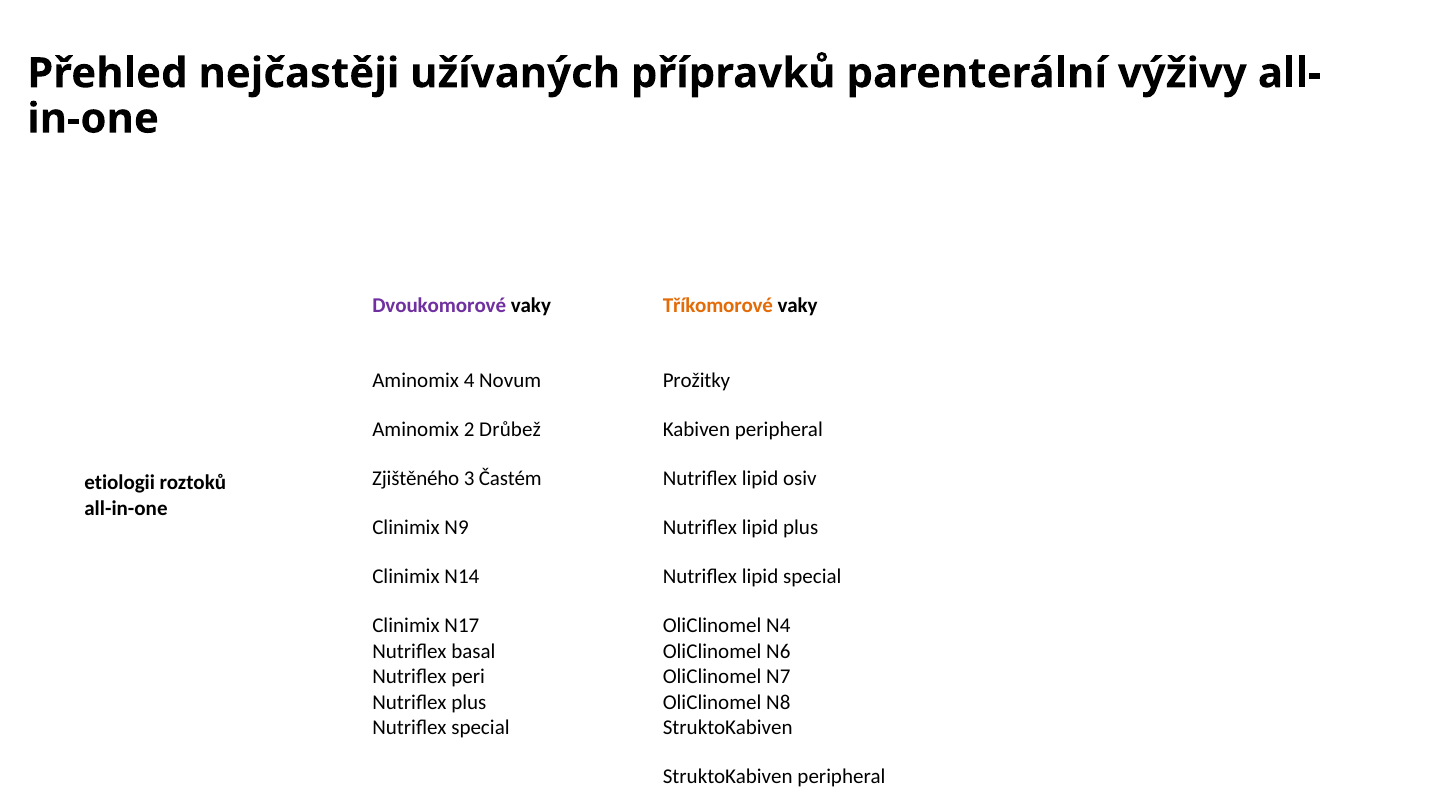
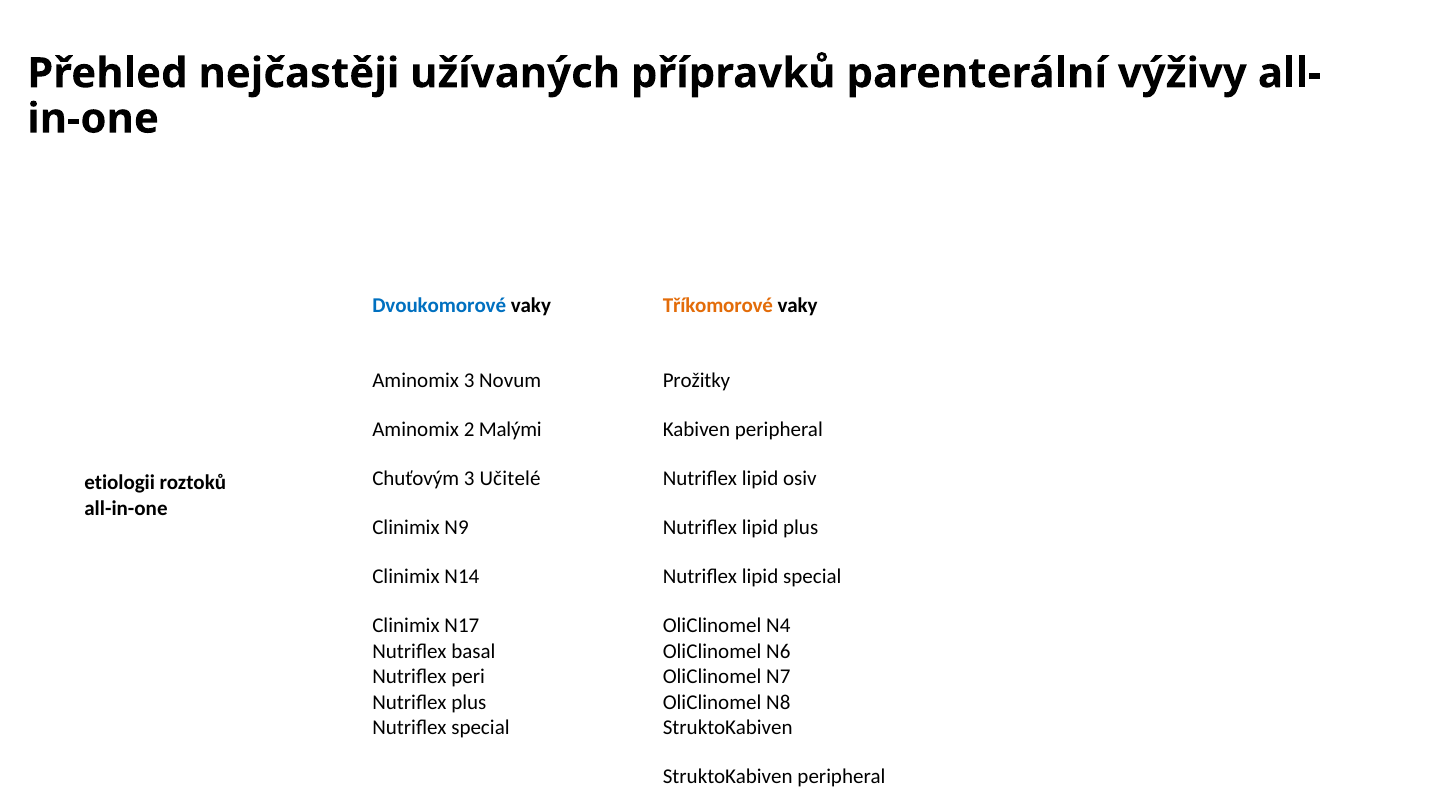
Dvoukomorové colour: purple -> blue (439, 306)
Aminomix 4: 4 -> 3 (469, 380)
Drůbež: Drůbež -> Malými (510, 429)
Zjištěného: Zjištěného -> Chuťovým (416, 478)
Častém: Častém -> Učitelé (510, 478)
